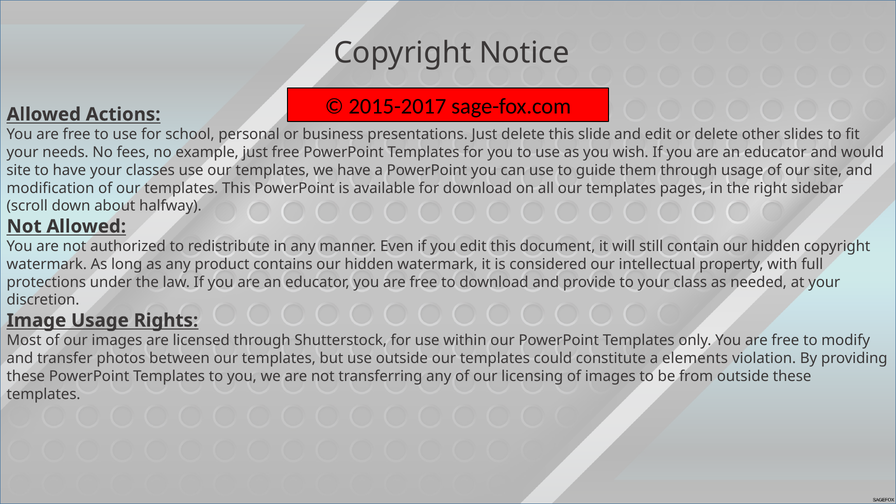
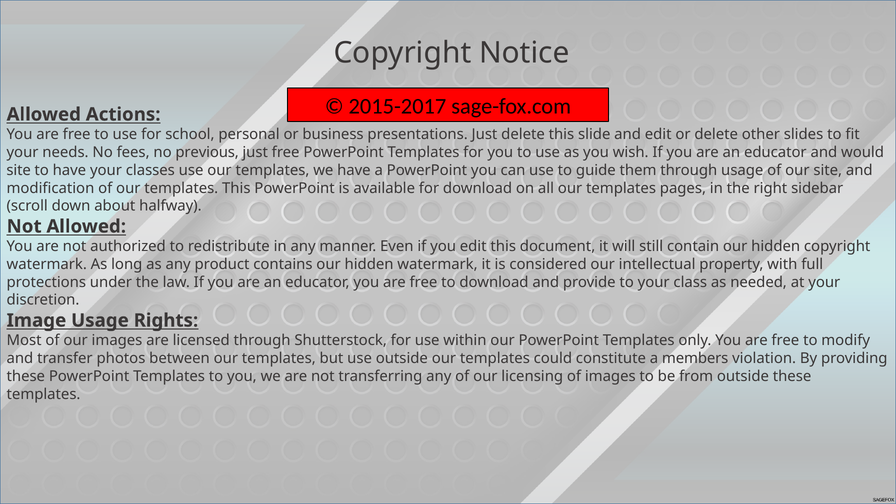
example: example -> previous (207, 152)
elements: elements -> members (695, 358)
